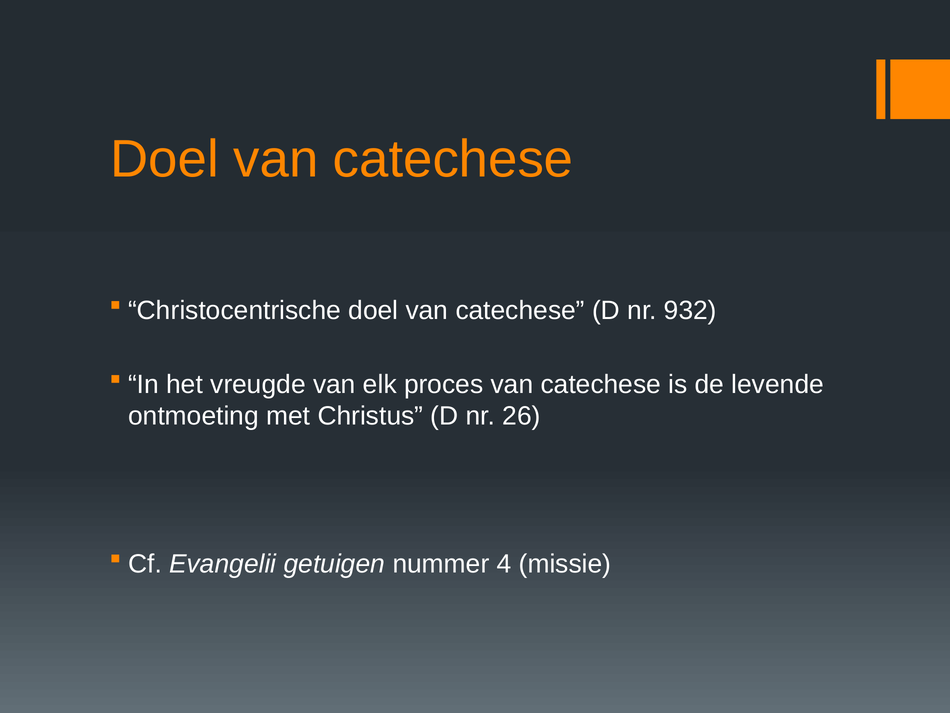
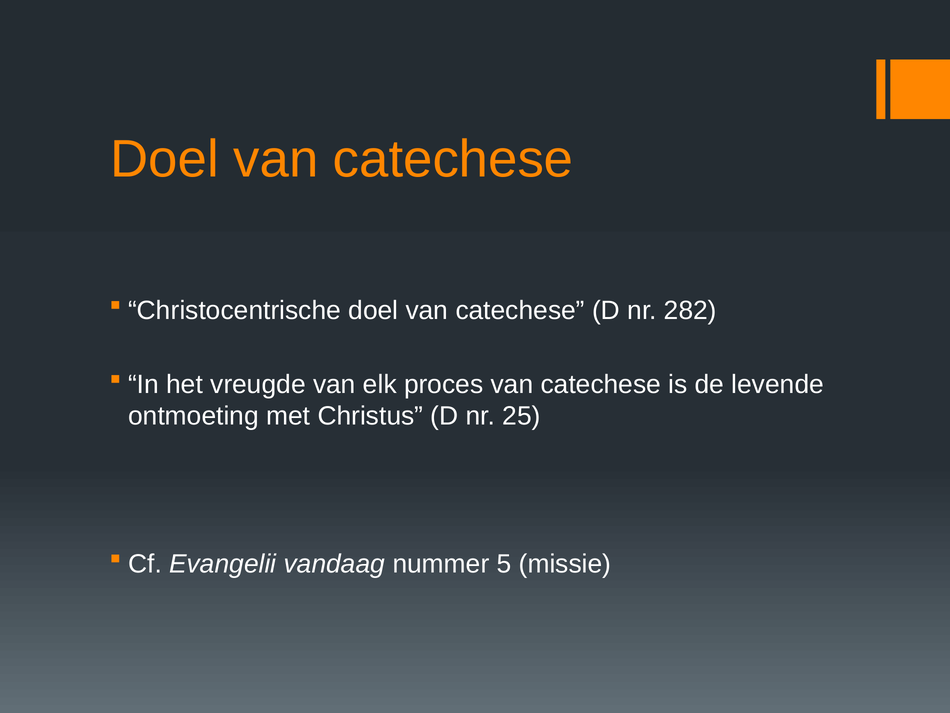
932: 932 -> 282 (690, 310)
26: 26 -> 25 (522, 416)
getuigen: getuigen -> vandaag (334, 564)
4: 4 -> 5 (504, 564)
